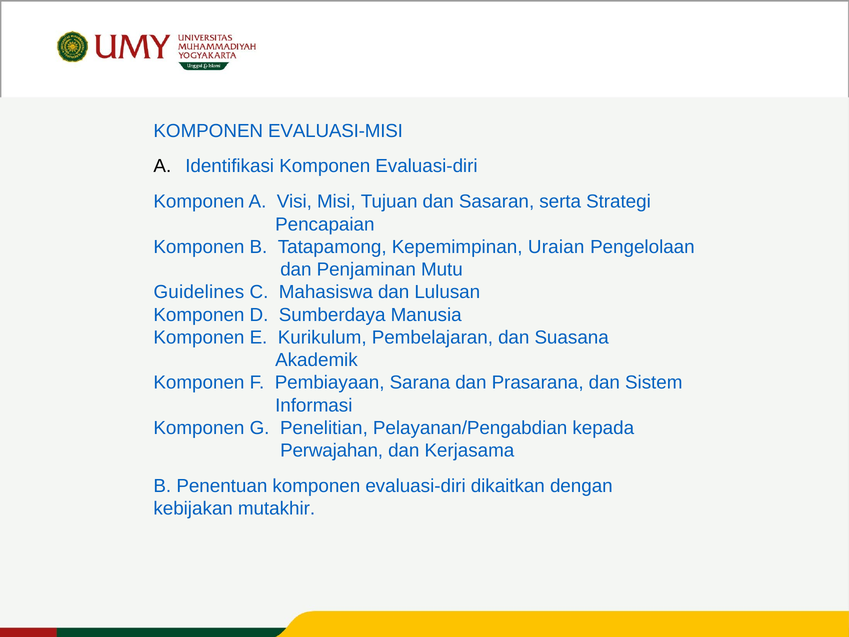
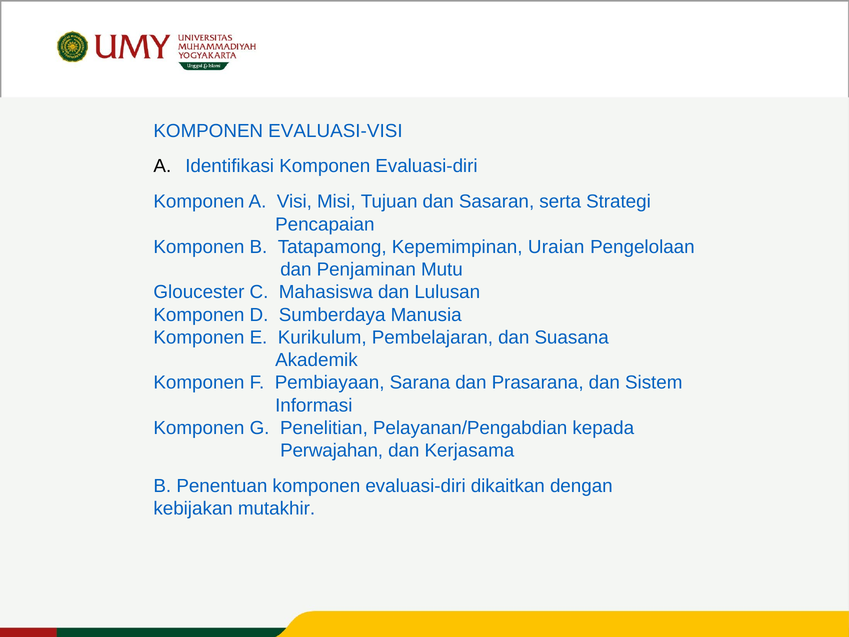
EVALUASI-MISI: EVALUASI-MISI -> EVALUASI-VISI (335, 131)
Guidelines: Guidelines -> Gloucester (199, 292)
